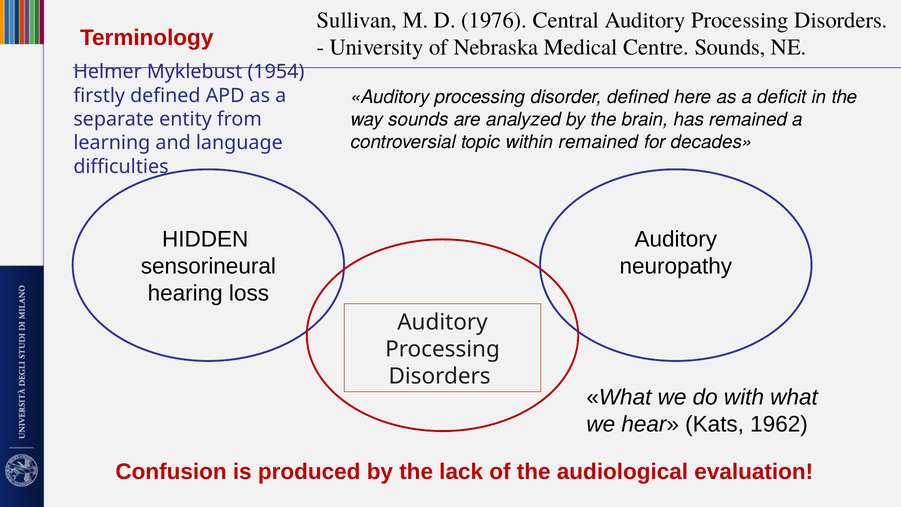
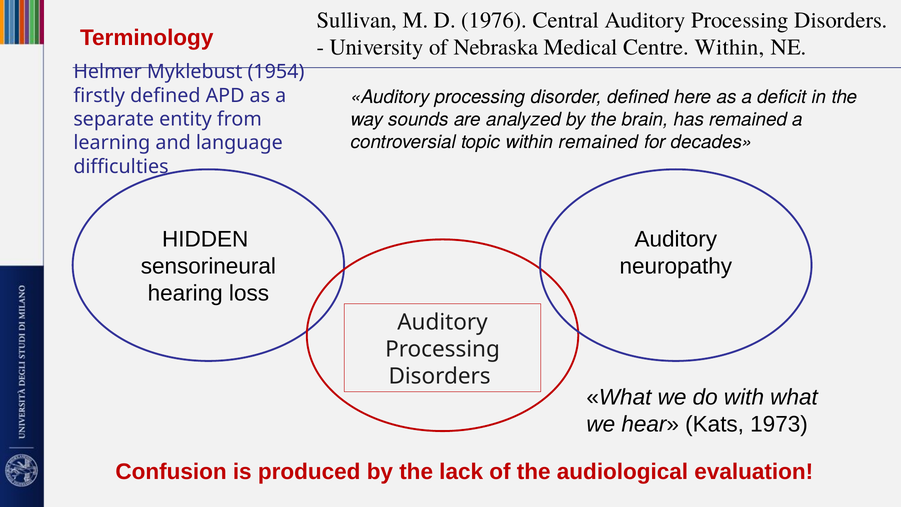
Centre Sounds: Sounds -> Within (730, 47)
1962: 1962 -> 1973 (779, 424)
